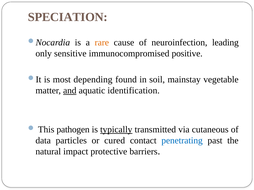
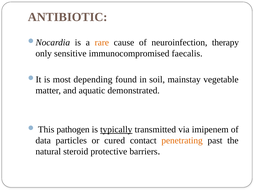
SPECIATION: SPECIATION -> ANTIBIOTIC (68, 17)
leading: leading -> therapy (225, 43)
positive: positive -> faecalis (187, 54)
and underline: present -> none (70, 91)
identification: identification -> demonstrated (134, 91)
cutaneous: cutaneous -> imipenem (210, 130)
penetrating colour: blue -> orange (182, 141)
impact: impact -> steroid (76, 152)
